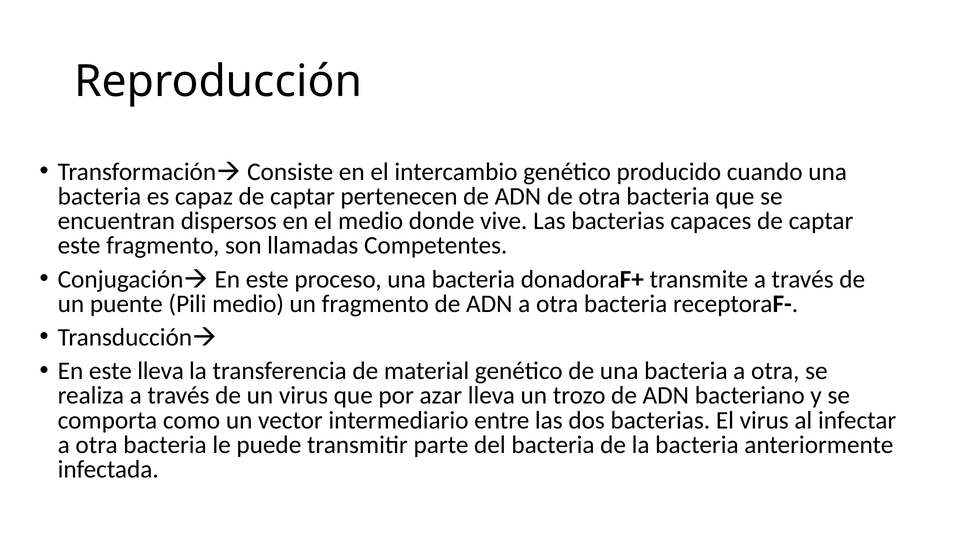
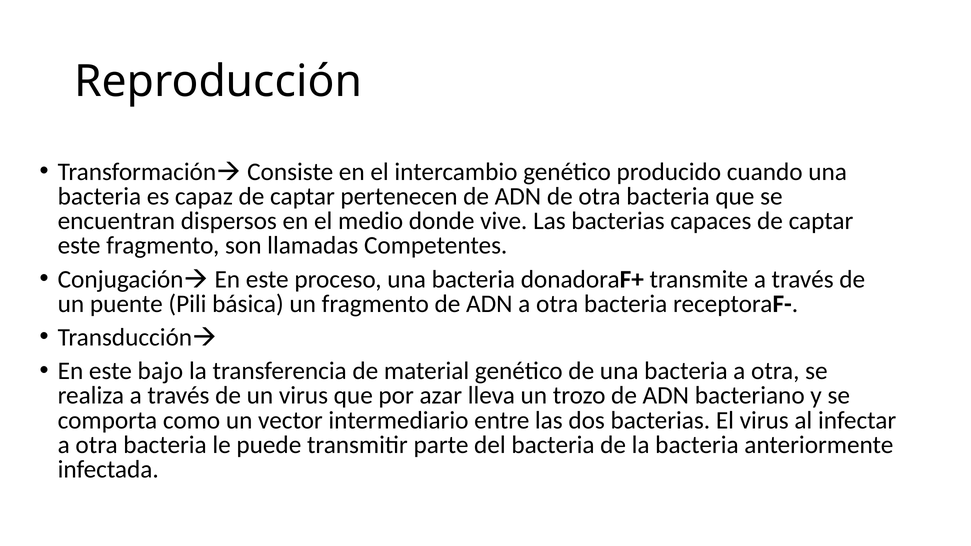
Pili medio: medio -> básica (248, 304)
este lleva: lleva -> bajo (160, 371)
